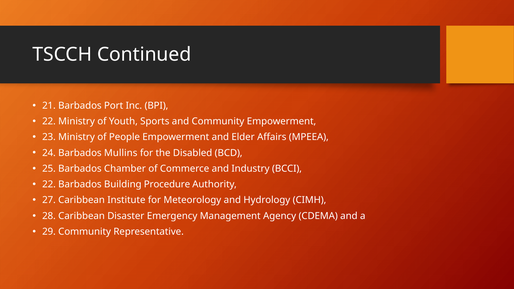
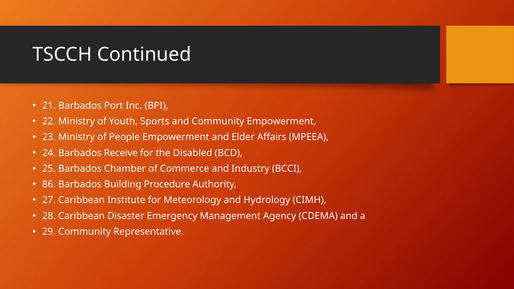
Mullins: Mullins -> Receive (121, 153)
22: 22 -> 86 (49, 184)
